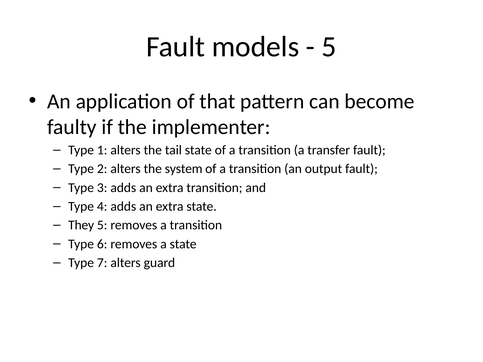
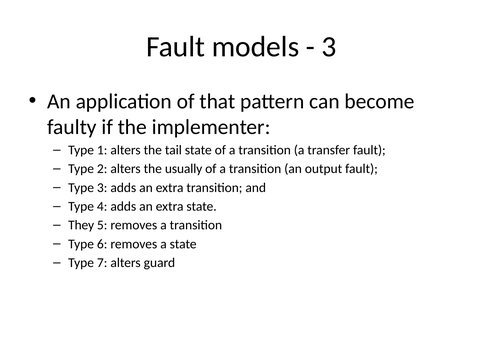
5: 5 -> 3 (329, 47)
system: system -> usually (184, 169)
